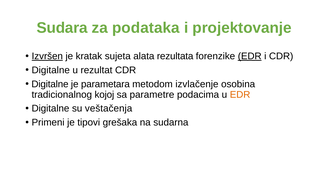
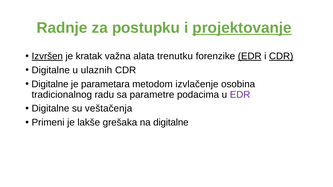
Sudara: Sudara -> Radnje (62, 28)
podataka: podataka -> postupku (146, 28)
projektovanje underline: none -> present (242, 28)
sujeta: sujeta -> važna (118, 56)
rezultata: rezultata -> trenutku (175, 56)
CDR underline: none -> present (281, 56)
rezultat: rezultat -> ulaznih (96, 70)
kojoj: kojoj -> radu (104, 95)
EDR colour: orange -> purple (240, 95)
tipovi: tipovi -> lakše (89, 123)
na sudarna: sudarna -> digitalne (171, 123)
